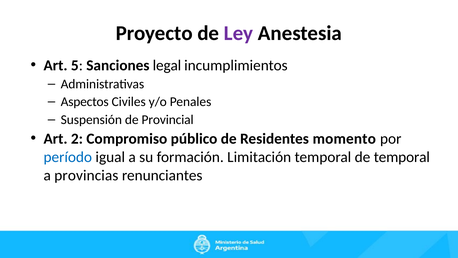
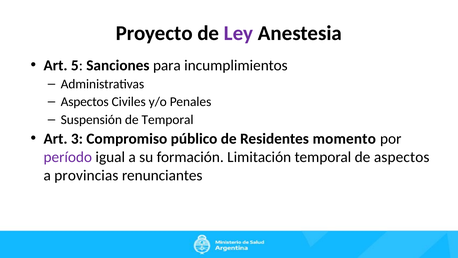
legal: legal -> para (167, 65)
de Provincial: Provincial -> Temporal (168, 119)
2: 2 -> 3 (77, 139)
período colour: blue -> purple (68, 157)
de temporal: temporal -> aspectos (402, 157)
